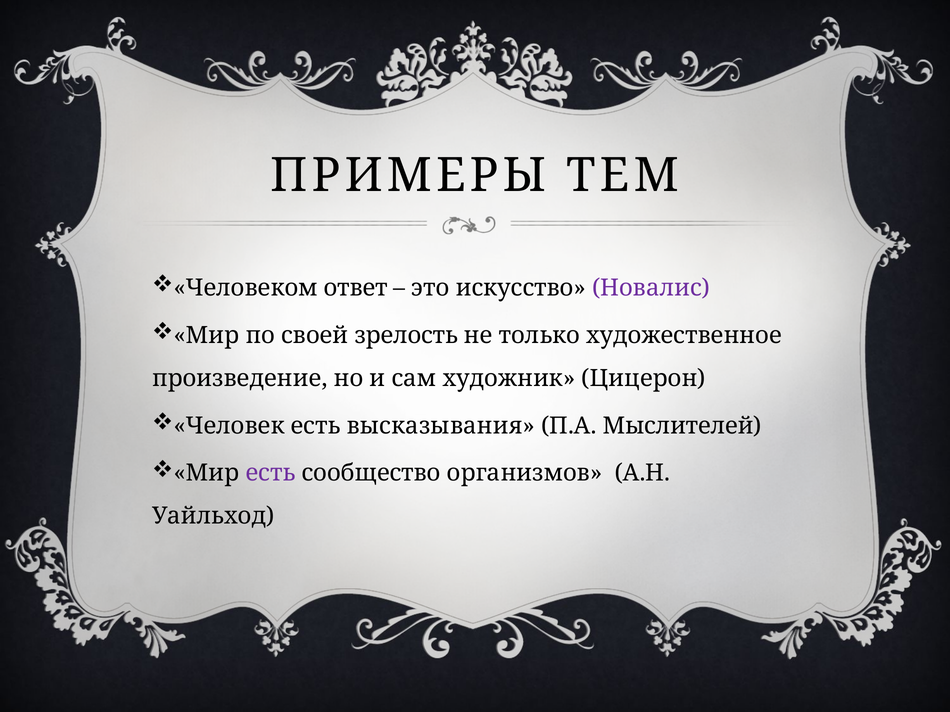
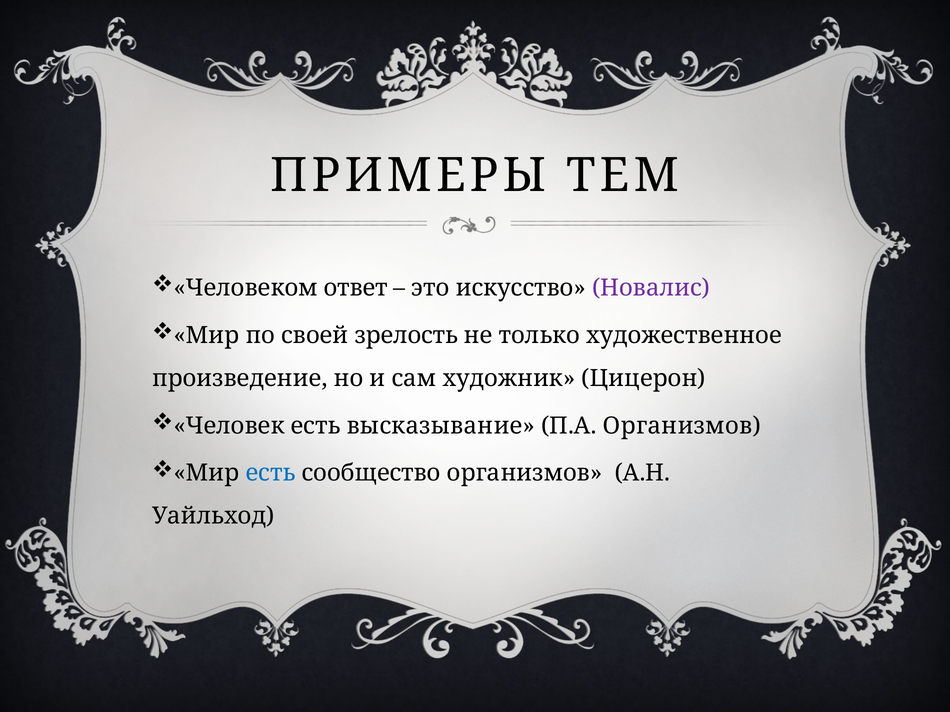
высказывания: высказывания -> высказывание (441, 426)
П.А Мыслителей: Мыслителей -> Организмов (682, 426)
есть colour: purple -> blue (271, 473)
